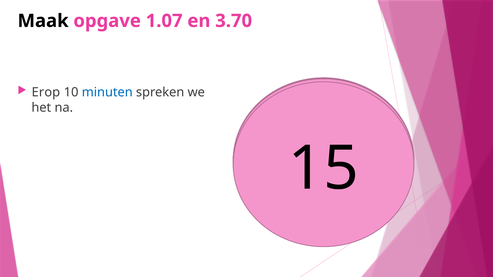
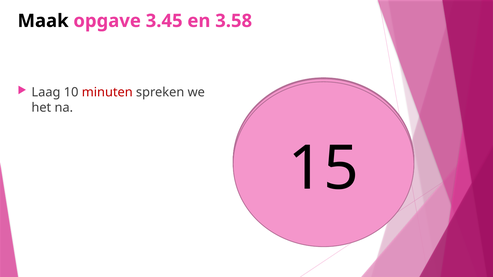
1.07: 1.07 -> 3.45 (164, 21)
3.70: 3.70 -> 3.58 (234, 21)
Erop: Erop -> Laag (46, 92)
minuten colour: blue -> red (107, 92)
